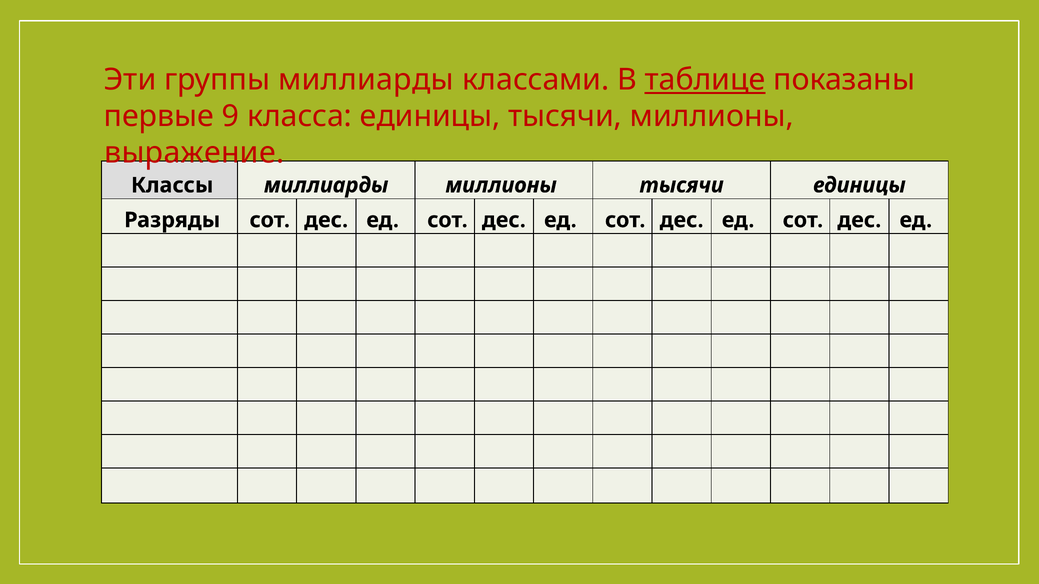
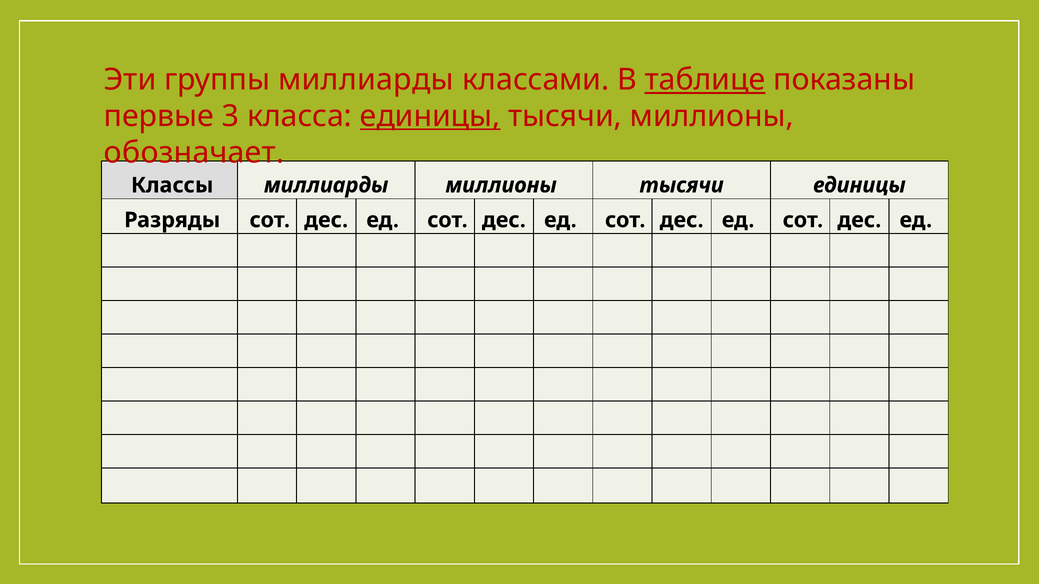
9: 9 -> 3 (231, 116)
единицы underline: none -> present (430, 116)
выражение: выражение -> обозначает (194, 153)
